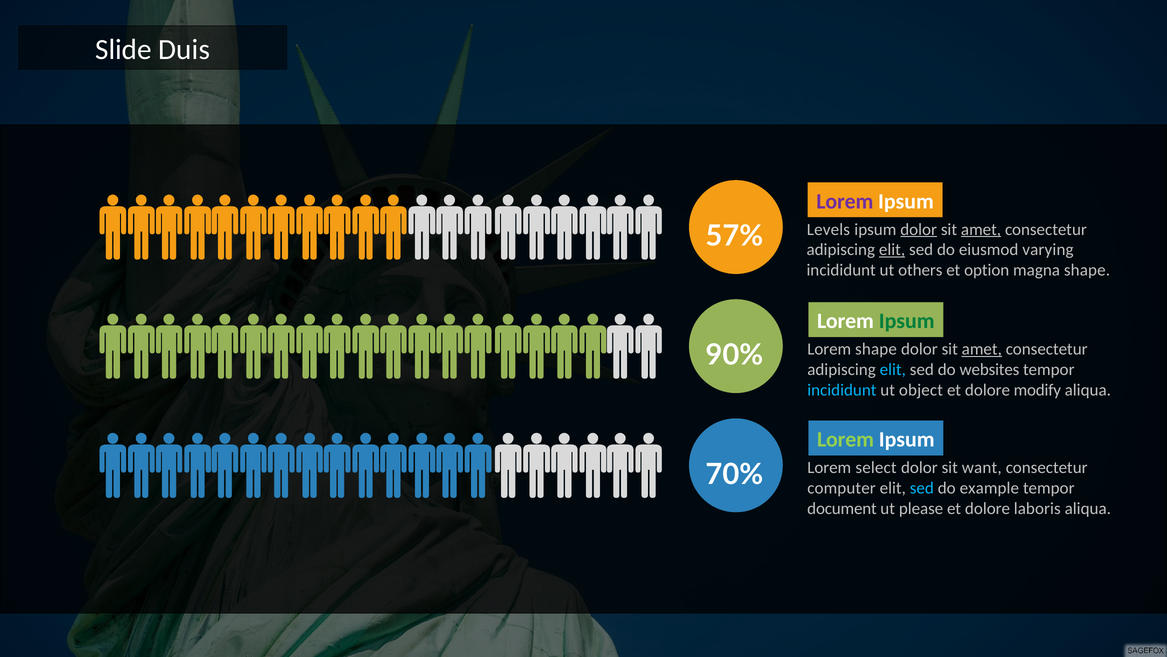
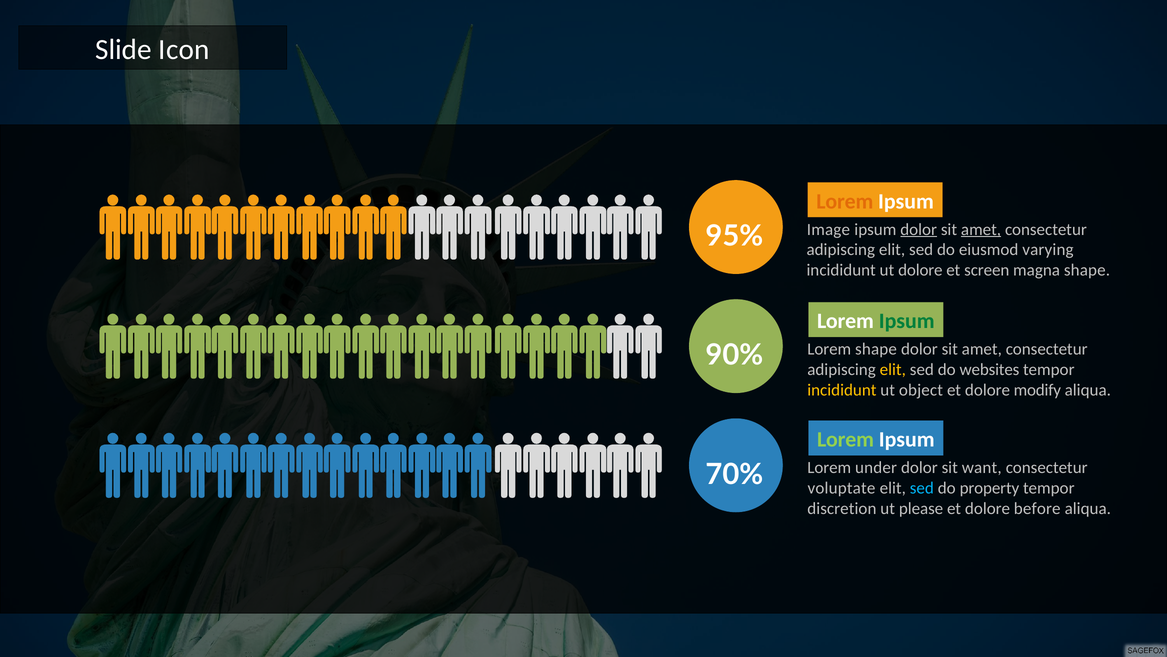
Duis: Duis -> Icon (184, 50)
Lorem colour: purple -> orange (845, 201)
Levels: Levels -> Image (828, 229)
57%: 57% -> 95% (734, 236)
elit underline: present -> none (892, 250)
ut others: others -> dolore (920, 270)
option: option -> screen (987, 270)
amet underline: present -> none (982, 349)
elit colour: light blue -> yellow (893, 369)
incididunt colour: light blue -> yellow (842, 390)
select: select -> under (876, 467)
computer: computer -> voluptate (841, 488)
example: example -> property (989, 488)
document: document -> discretion (842, 508)
laboris: laboris -> before (1037, 508)
